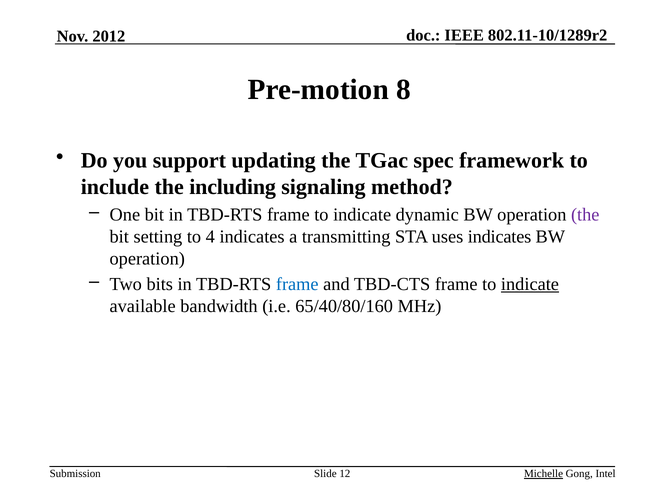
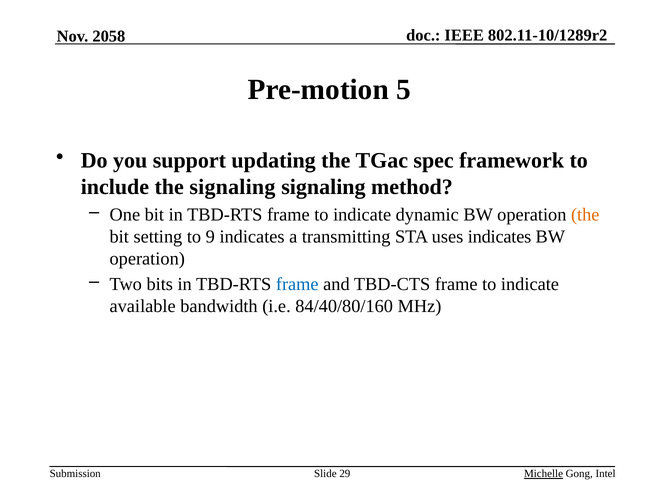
2012: 2012 -> 2058 (109, 36)
8: 8 -> 5 (403, 90)
the including: including -> signaling (232, 187)
the colour: purple -> orange (585, 215)
4: 4 -> 9 (210, 237)
indicate underline: present -> none (530, 284)
65/40/80/160: 65/40/80/160 -> 84/40/80/160 (344, 306)
12: 12 -> 29 (345, 474)
